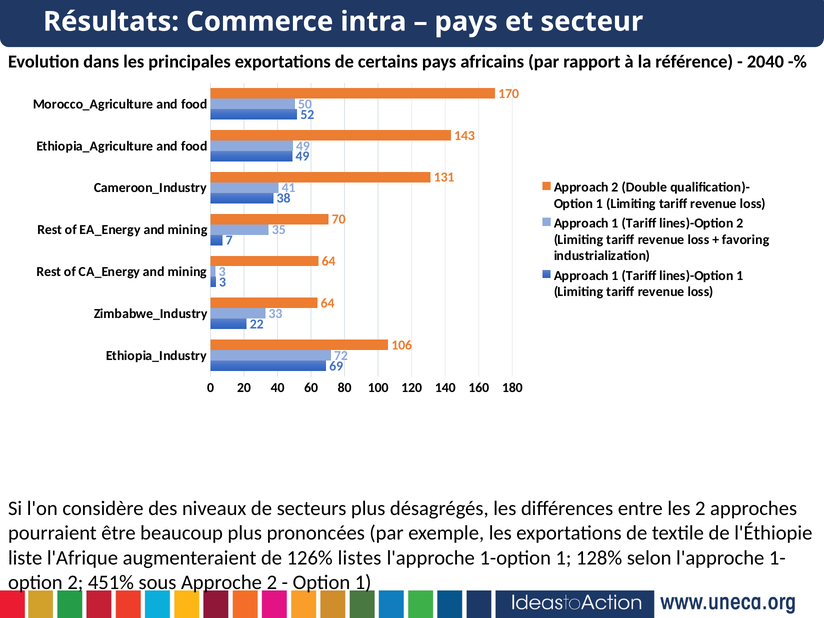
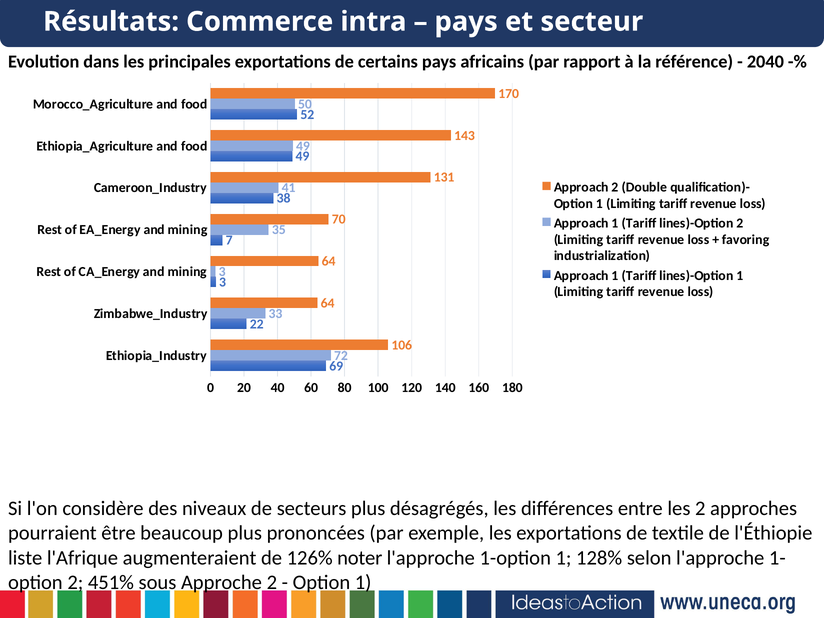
listes: listes -> noter (360, 558)
